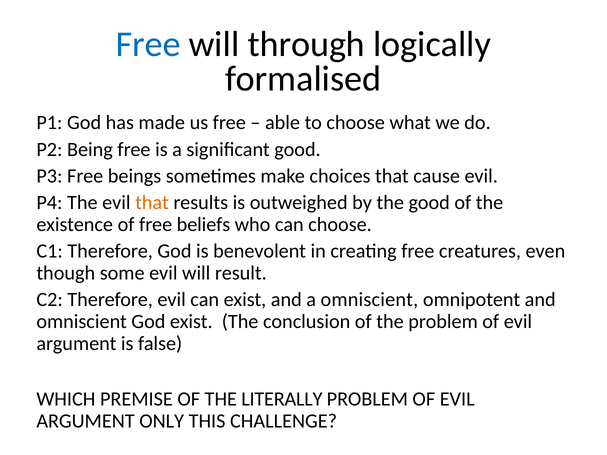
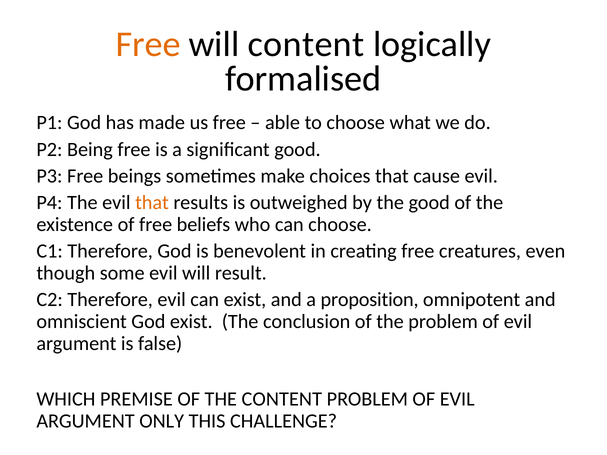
Free colour: blue -> orange (148, 44)
will through: through -> content (306, 44)
a omniscient: omniscient -> proposition (370, 300)
THE LITERALLY: LITERALLY -> CONTENT (282, 399)
